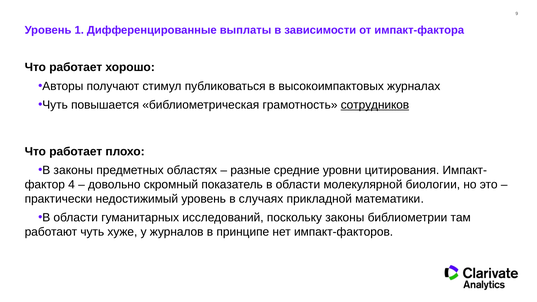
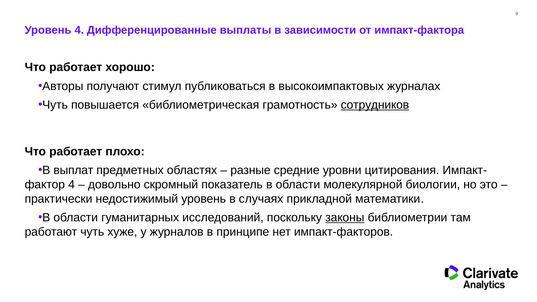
Уровень 1: 1 -> 4 (79, 30)
В законы: законы -> выплат (73, 170)
законы underline: none -> present (345, 218)
